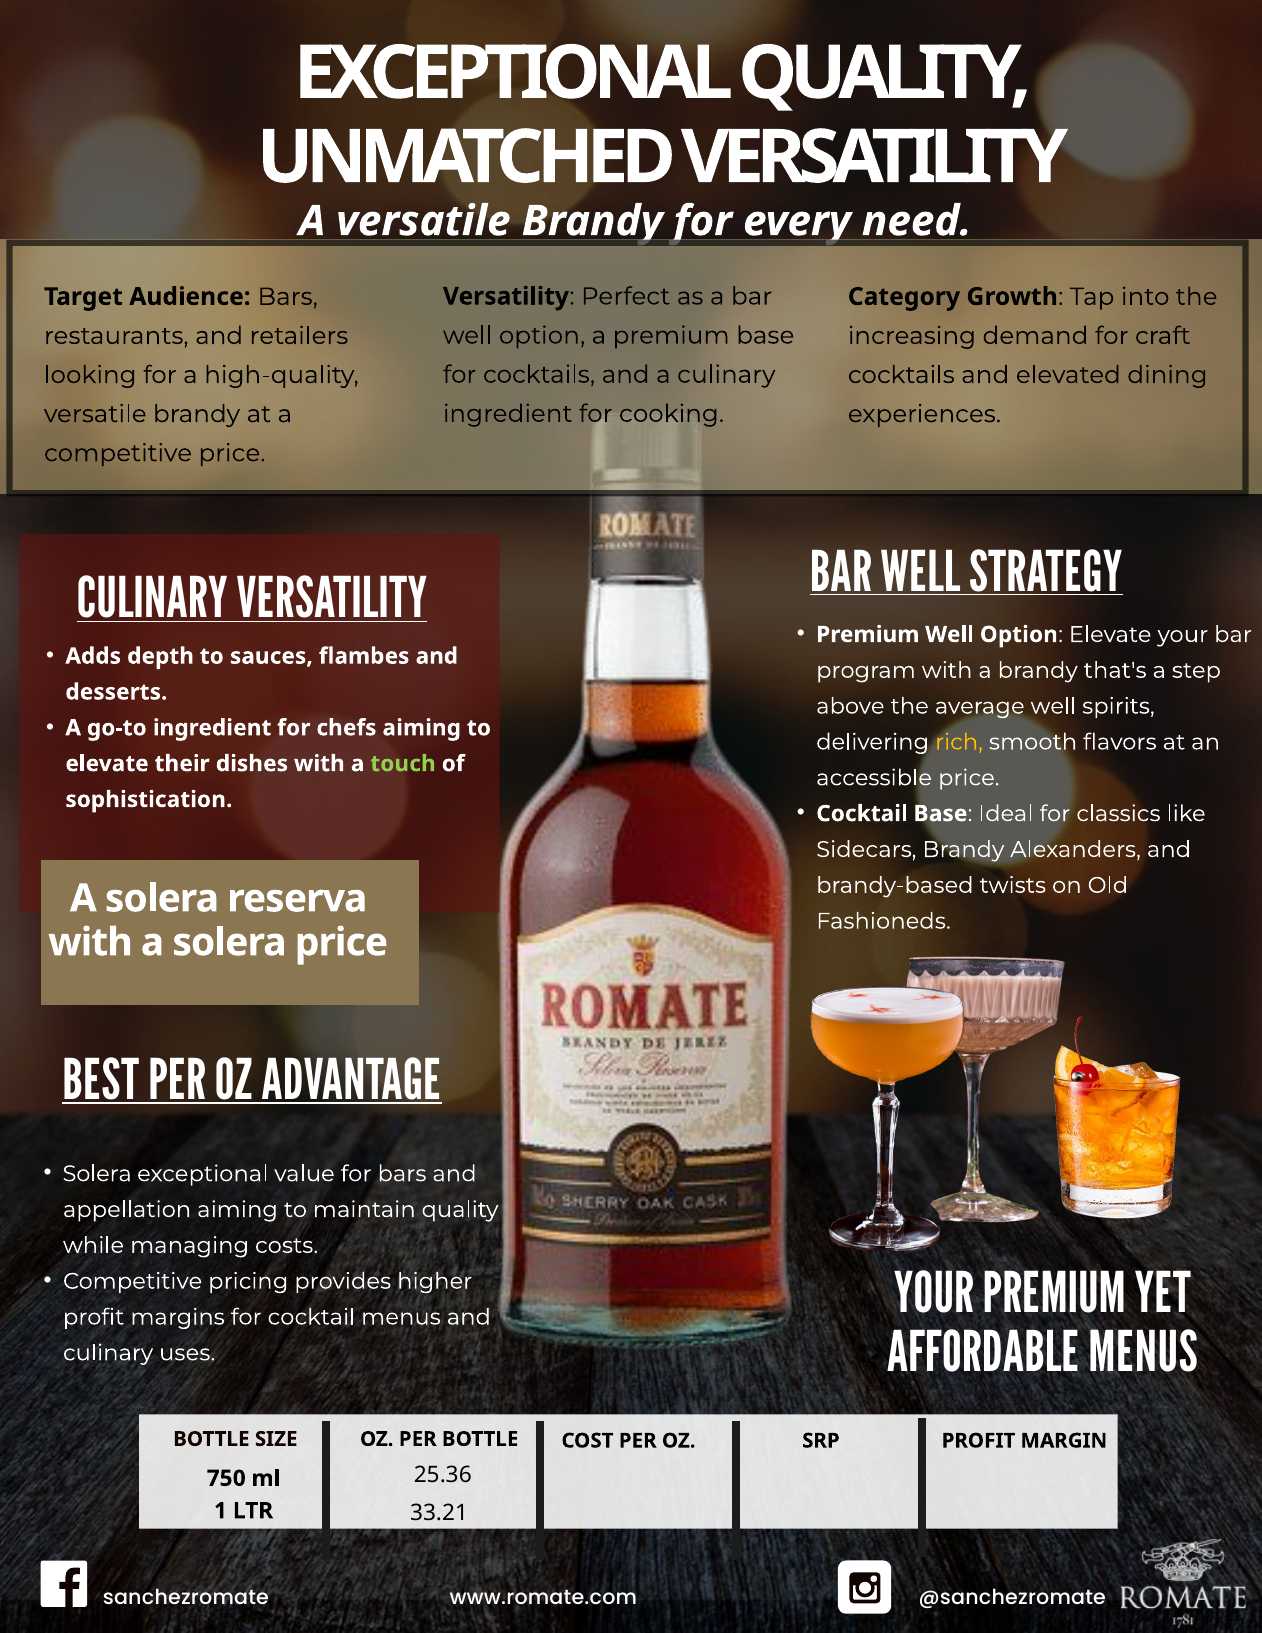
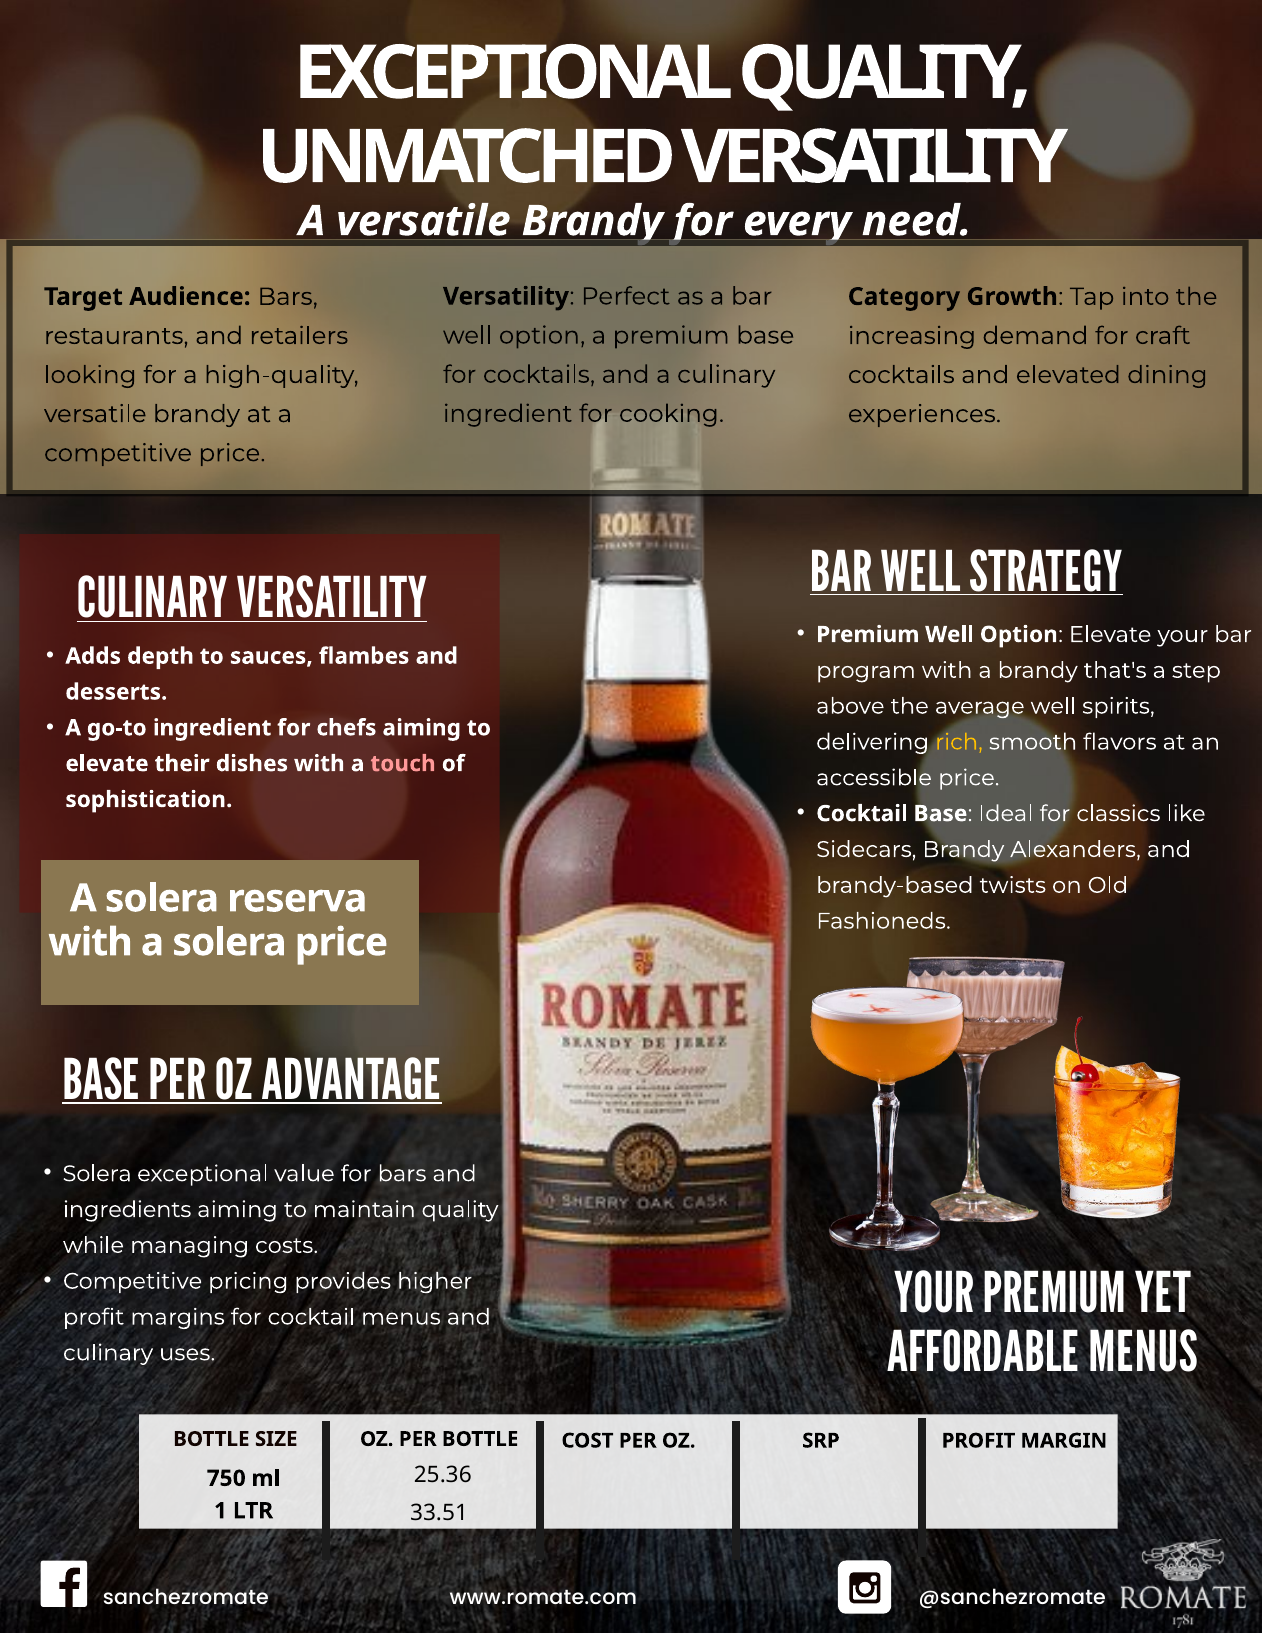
touch colour: light green -> pink (403, 764)
BEST: BEST -> BASE (101, 1081)
appellation: appellation -> ingredients (127, 1210)
33.21: 33.21 -> 33.51 (439, 1513)
